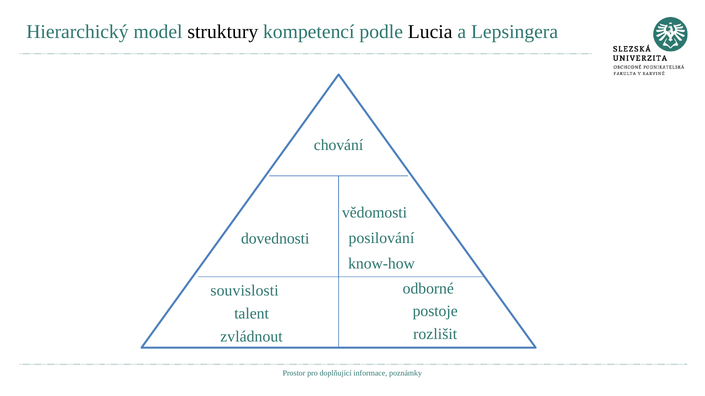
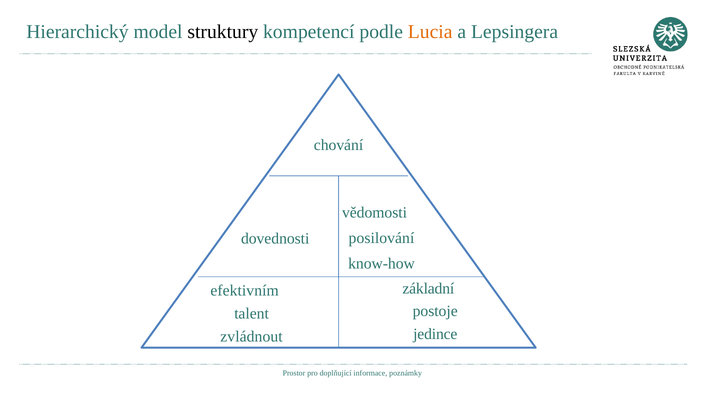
Lucia colour: black -> orange (430, 32)
odborné: odborné -> základní (428, 289)
souvislosti: souvislosti -> efektivním (245, 291)
rozlišit: rozlišit -> jedince (435, 335)
